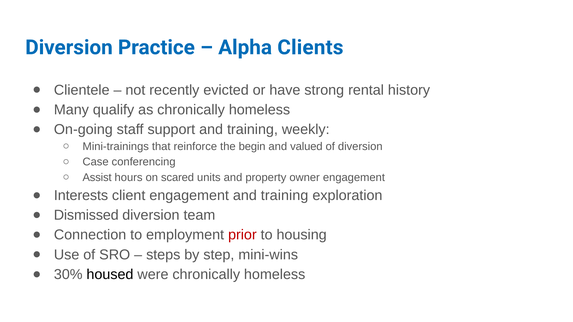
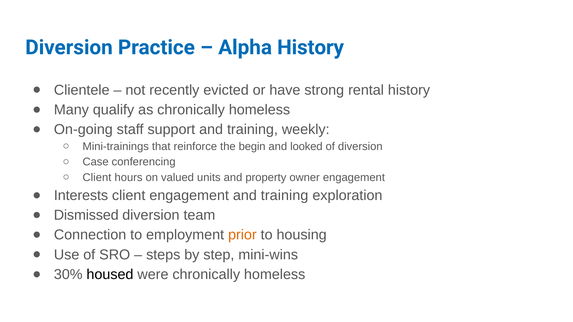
Alpha Clients: Clients -> History (311, 47)
valued: valued -> looked (306, 147)
Assist: Assist -> Client (97, 178)
scared: scared -> valued (177, 178)
prior colour: red -> orange (242, 235)
